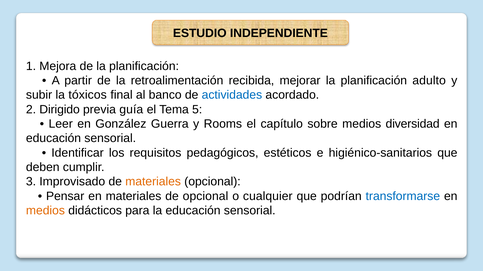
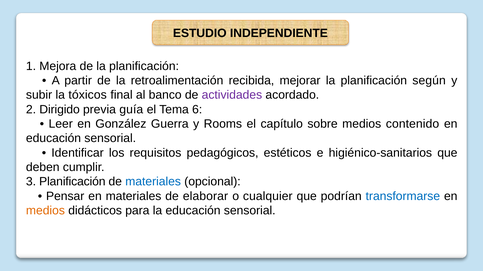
adulto: adulto -> según (429, 81)
actividades colour: blue -> purple (232, 95)
5: 5 -> 6 (197, 110)
diversidad: diversidad -> contenido (413, 124)
3 Improvisado: Improvisado -> Planificación (72, 182)
materiales colour: orange -> blue (153, 182)
de opcional: opcional -> elaborar (205, 197)
